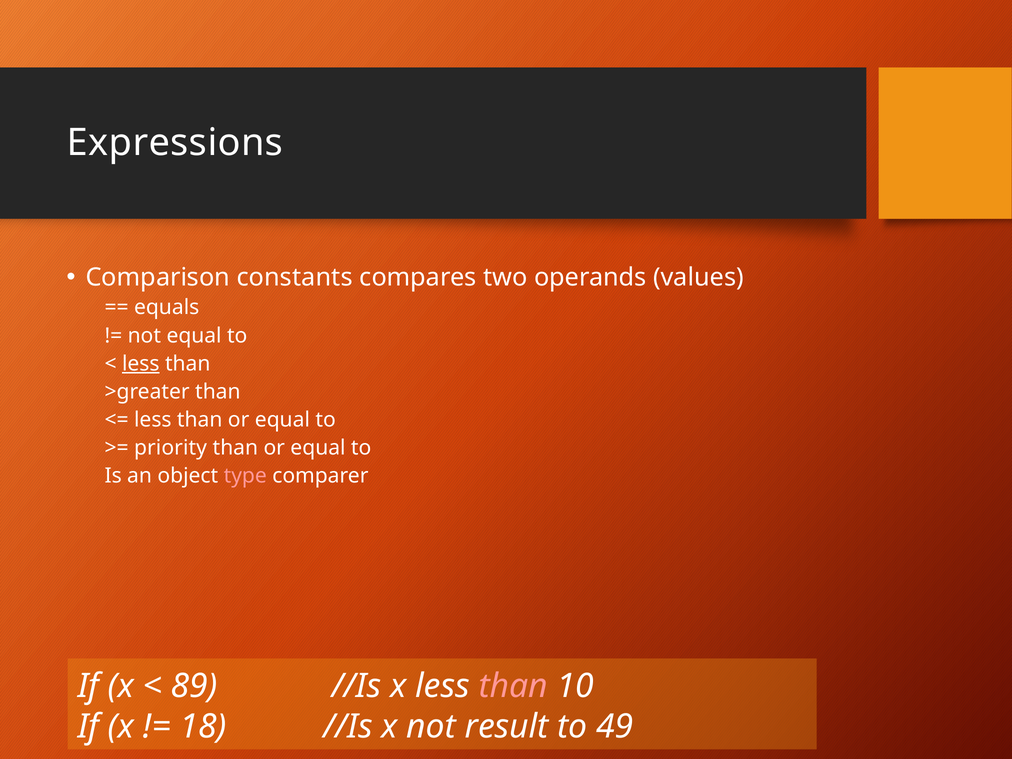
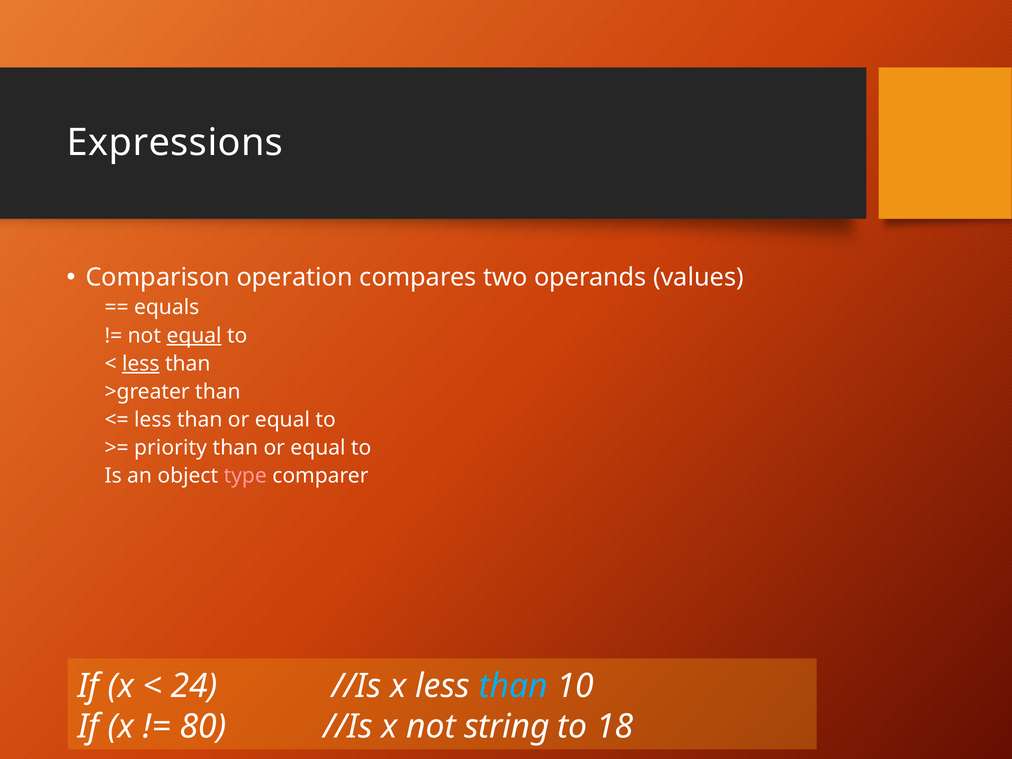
constants: constants -> operation (295, 277)
equal underline: none -> present (194, 336)
89: 89 -> 24 (194, 686)
than colour: pink -> light blue (513, 686)
18: 18 -> 80 (203, 726)
result: result -> string (507, 726)
49: 49 -> 18 (615, 726)
